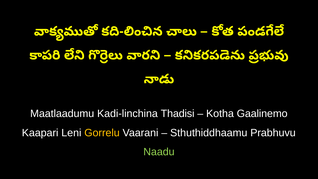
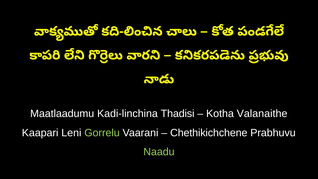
Gaalinemo: Gaalinemo -> Valanaithe (262, 114)
Gorrelu colour: yellow -> light green (102, 133)
Sthuthiddhaamu: Sthuthiddhaamu -> Chethikichchene (209, 133)
